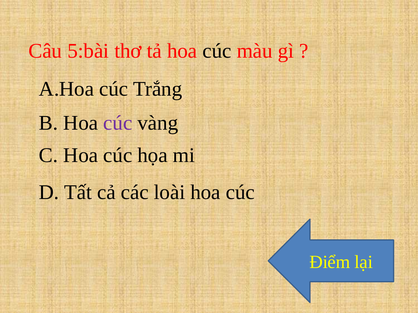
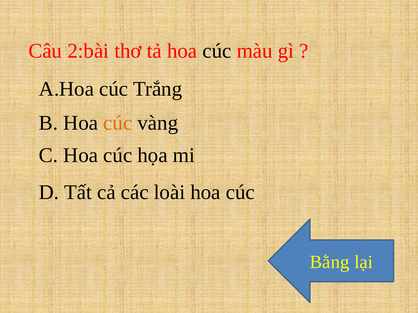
5:bài: 5:bài -> 2:bài (88, 51)
cúc colour: purple -> orange (118, 123)
Điểm: Điểm -> Bằng (330, 263)
